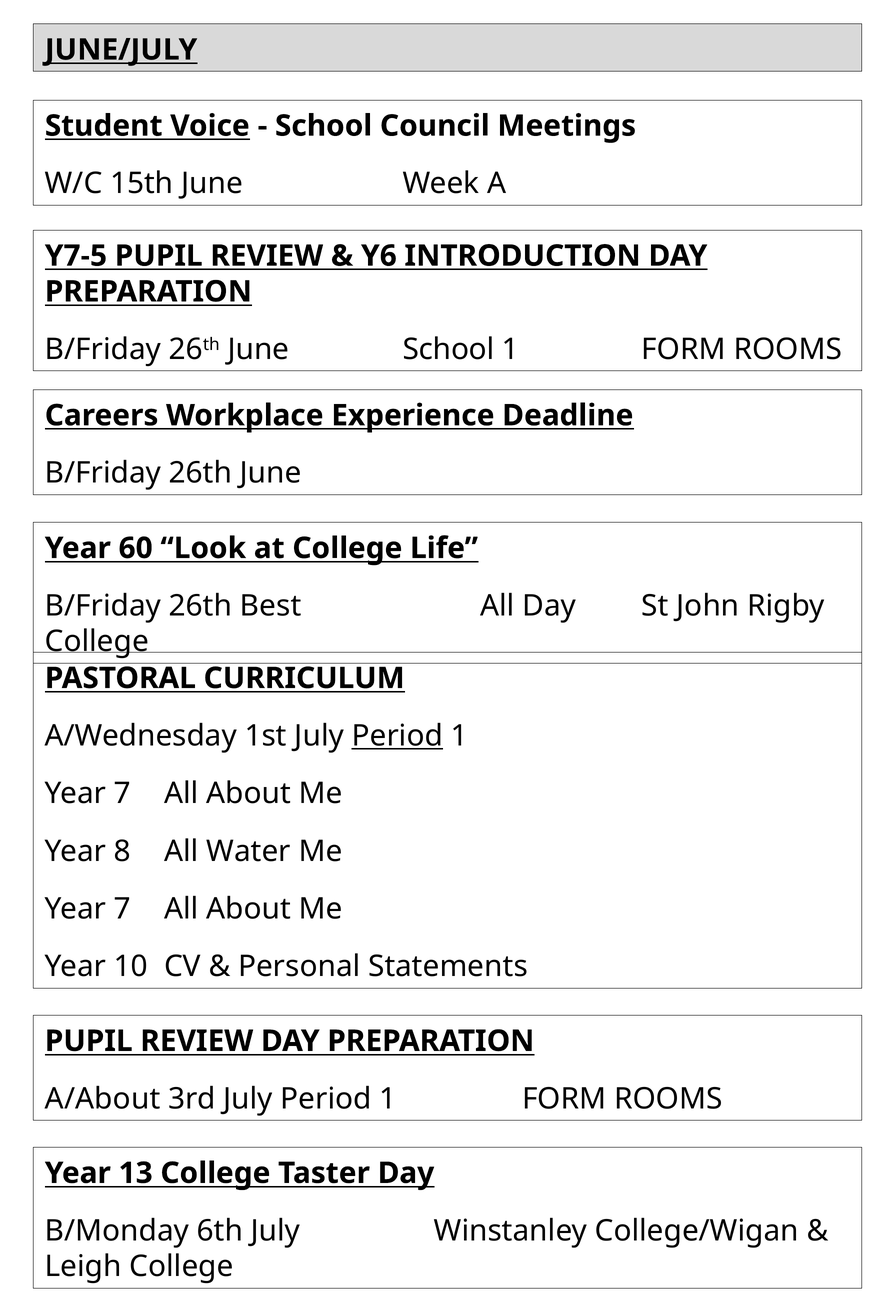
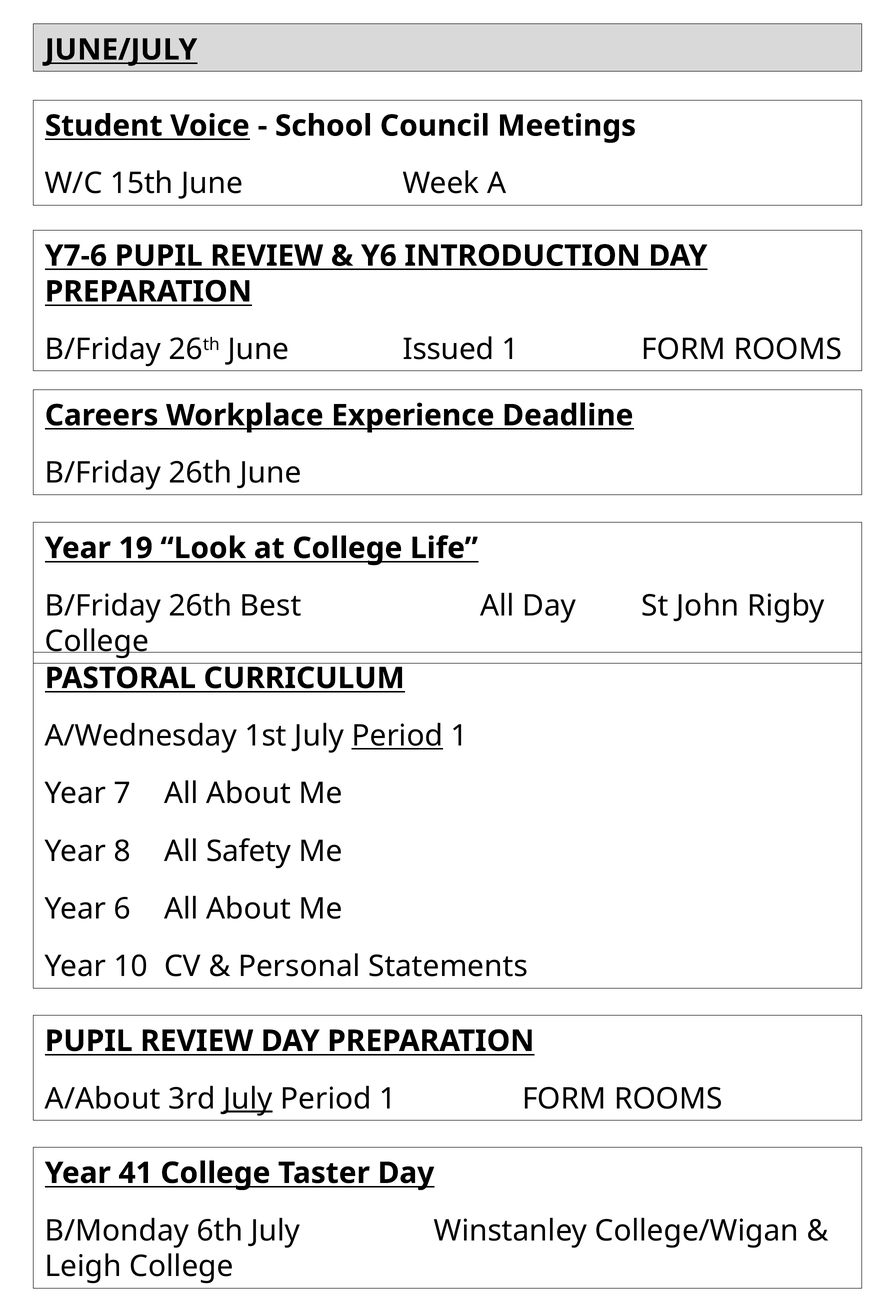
Y7-5: Y7-5 -> Y7-6 (76, 256)
June School: School -> Issued (448, 350)
60: 60 -> 19 (136, 549)
Water: Water -> Safety (249, 852)
7: 7 -> 6 (122, 909)
July underline: none -> present (248, 1099)
13: 13 -> 41 (136, 1174)
